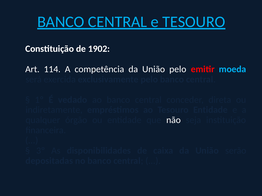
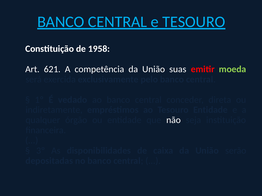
1902: 1902 -> 1958 (99, 49)
114: 114 -> 621 (52, 69)
União pelo: pelo -> suas (178, 69)
moeda colour: light blue -> light green (233, 69)
